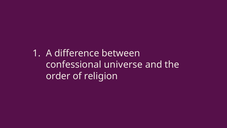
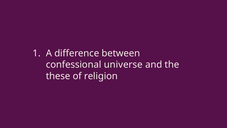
order: order -> these (58, 76)
